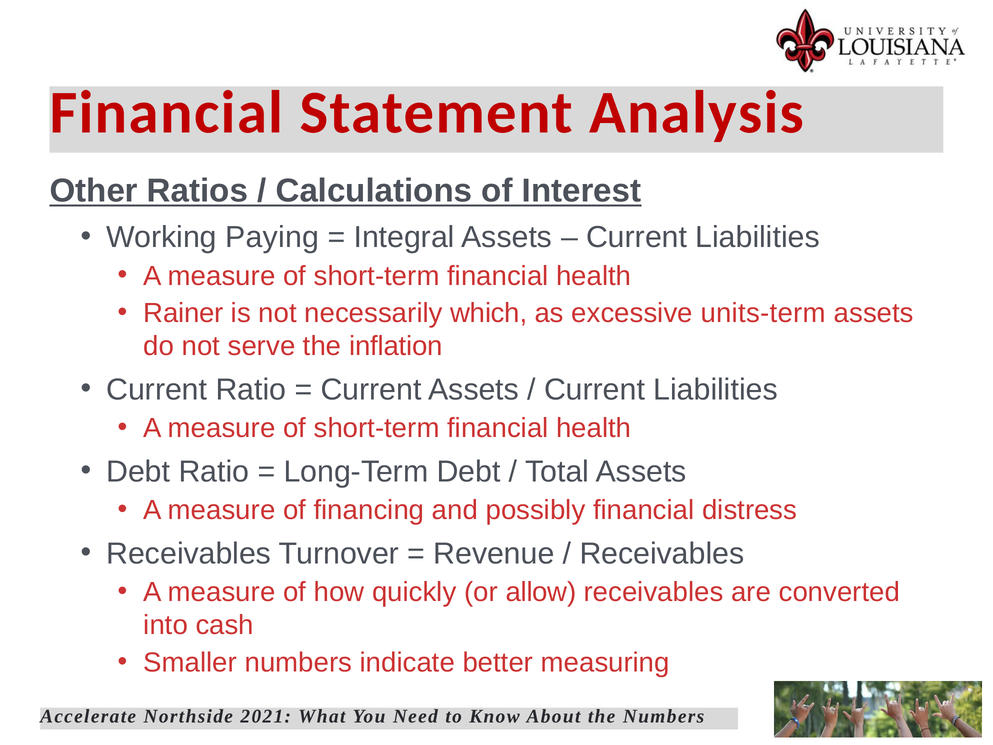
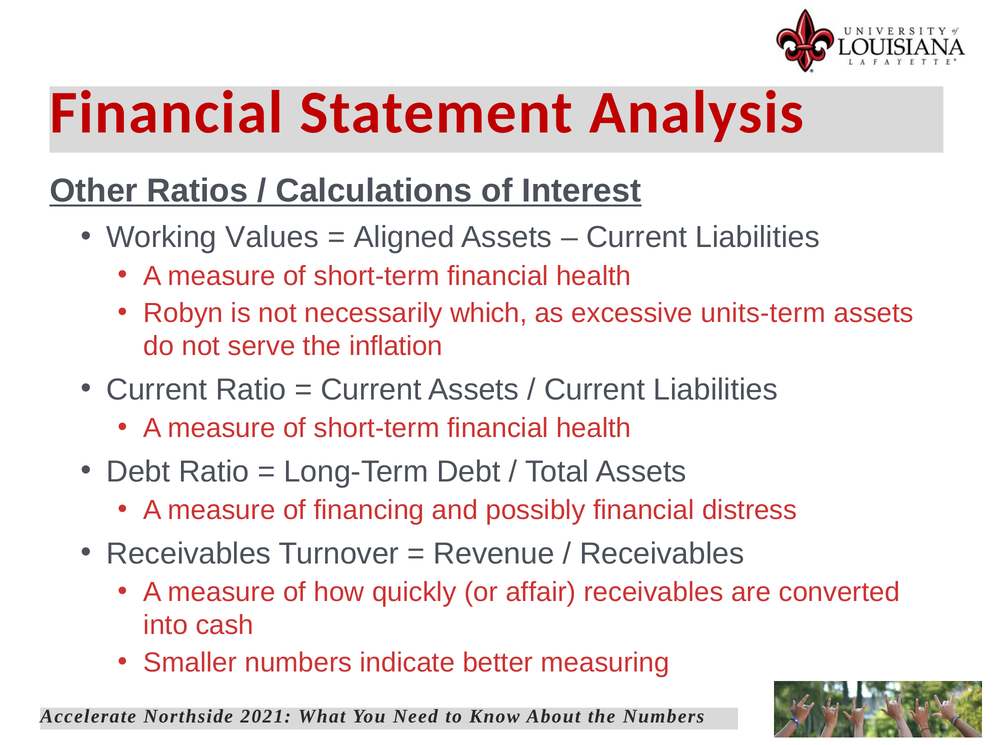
Paying: Paying -> Values (272, 237)
Integral: Integral -> Aligned (404, 237)
Rainer: Rainer -> Robyn (183, 313)
allow: allow -> affair (541, 592)
